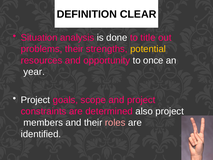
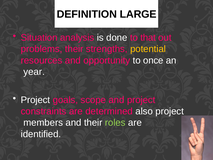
CLEAR: CLEAR -> LARGE (138, 14)
title: title -> that (148, 38)
roles colour: pink -> light green (115, 123)
